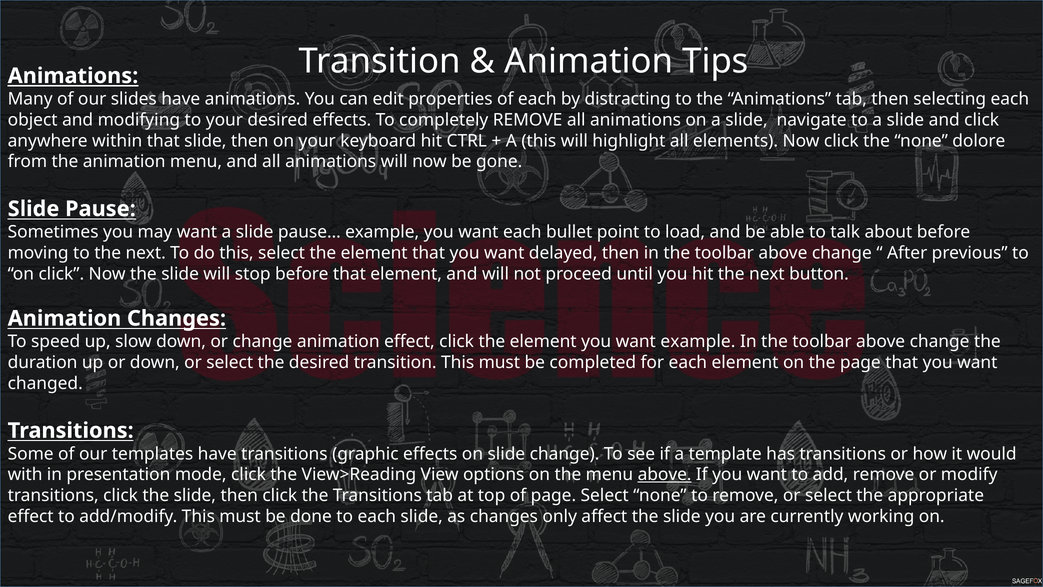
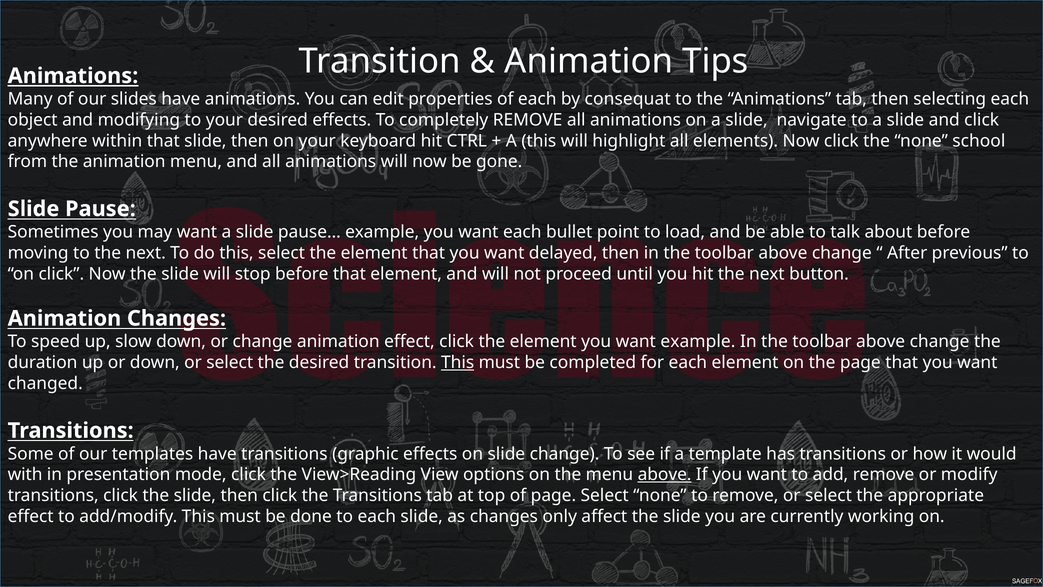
distracting: distracting -> consequat (628, 99)
dolore: dolore -> school (979, 141)
This underline: none -> present (458, 362)
